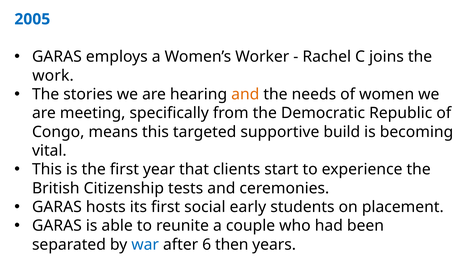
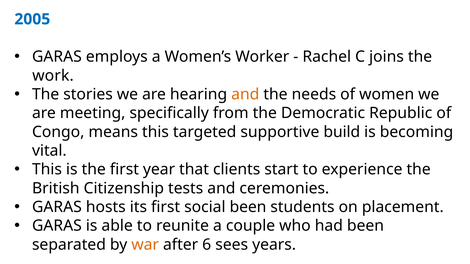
social early: early -> been (248, 207)
war colour: blue -> orange (145, 245)
then: then -> sees (232, 245)
